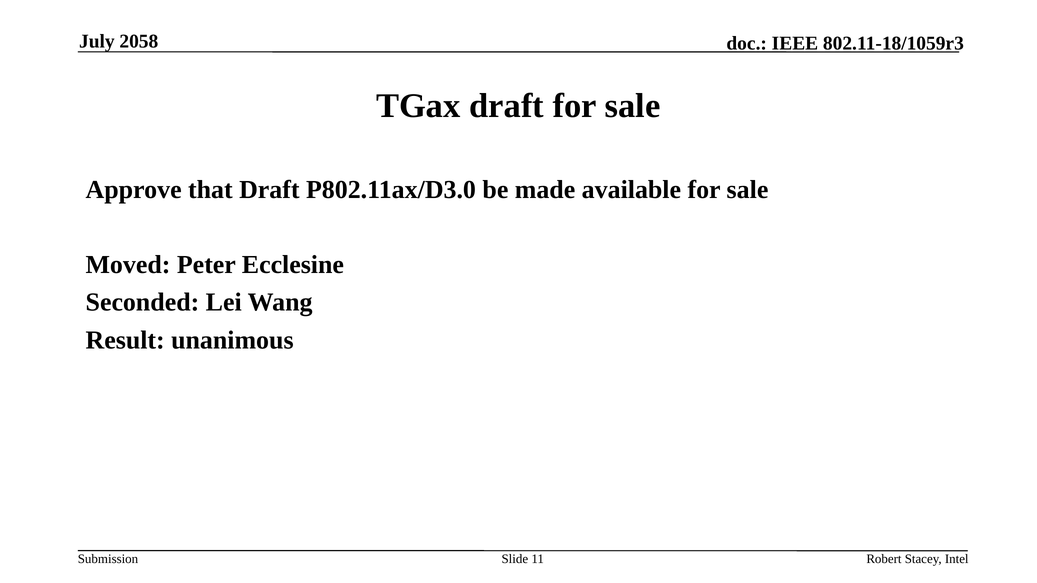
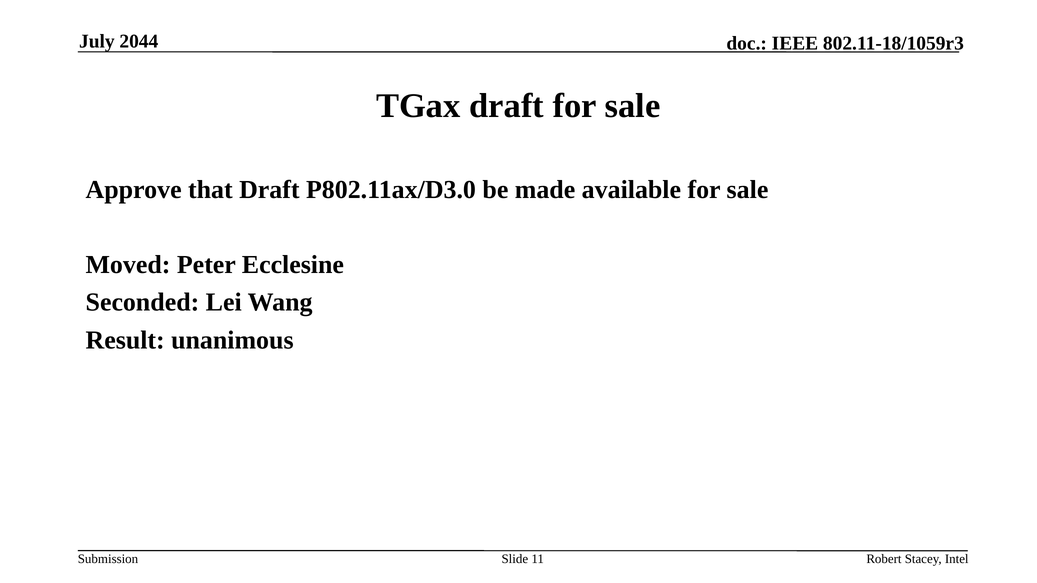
2058: 2058 -> 2044 (139, 41)
